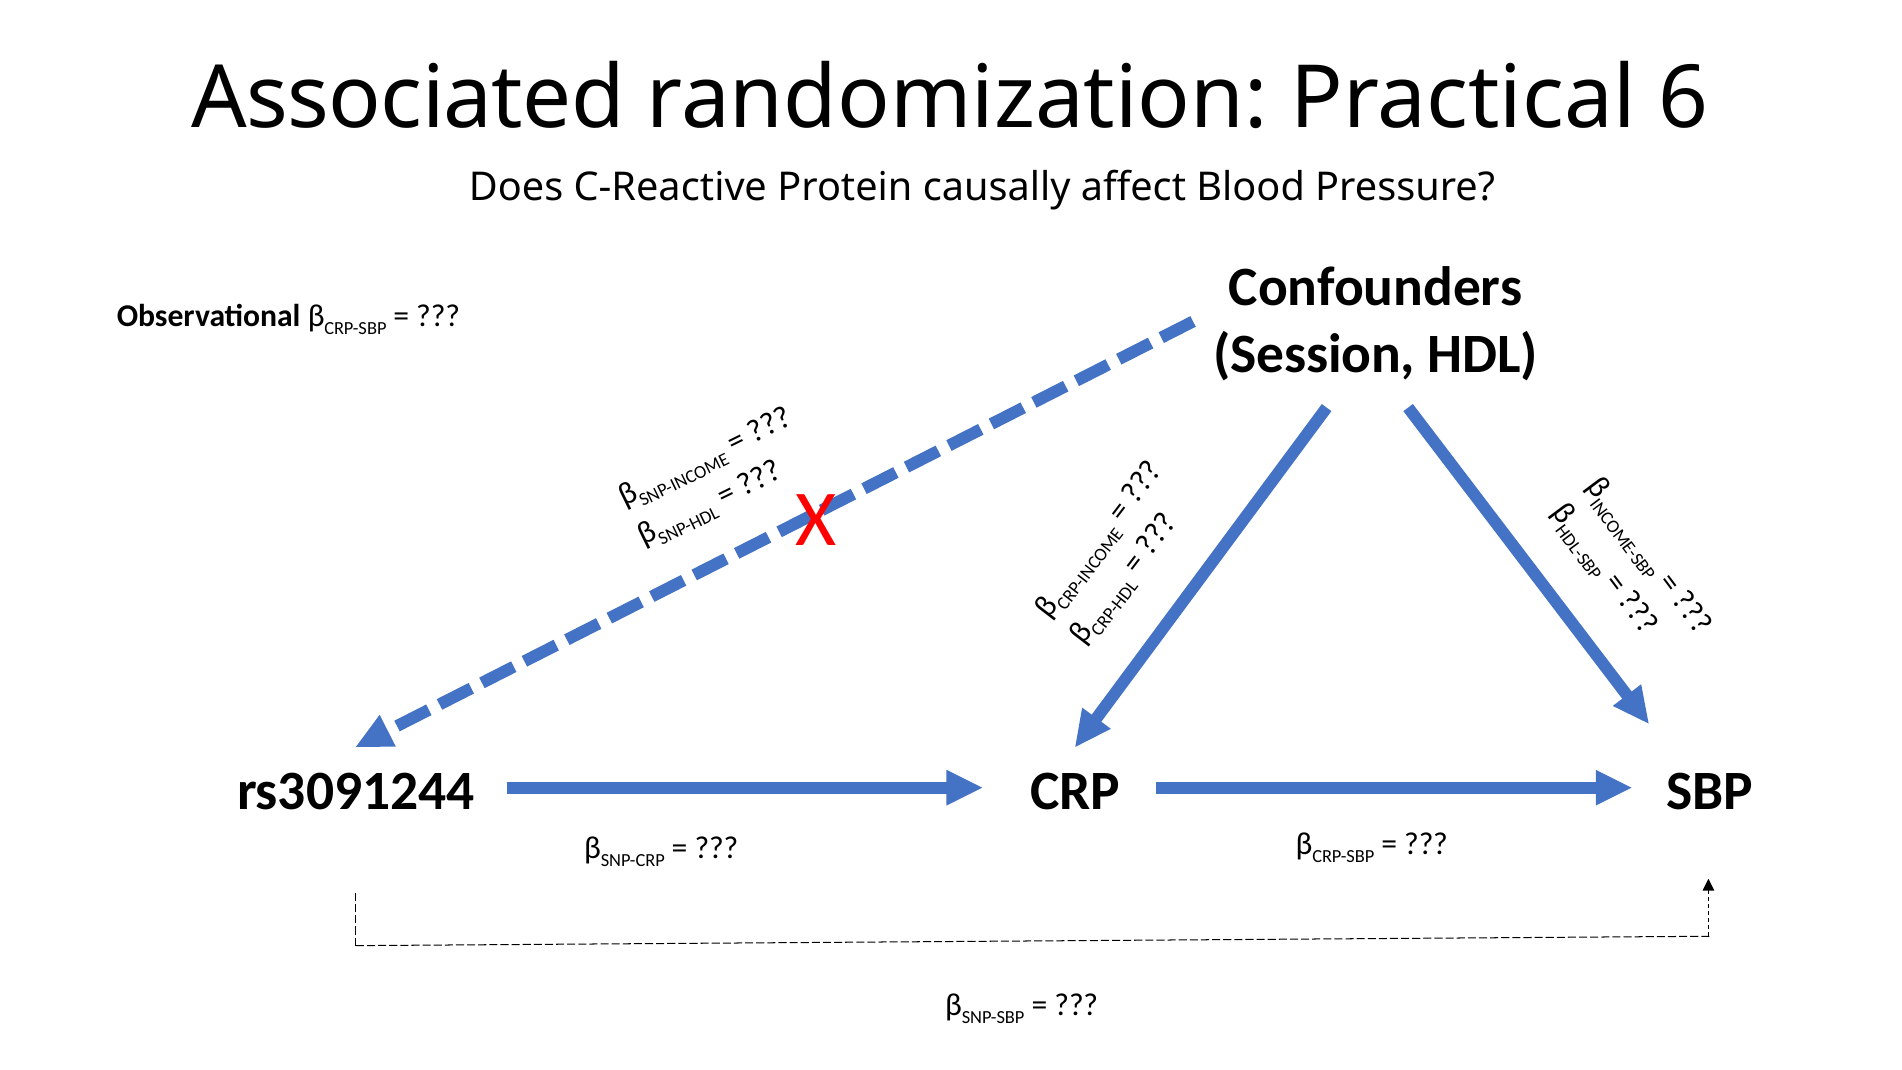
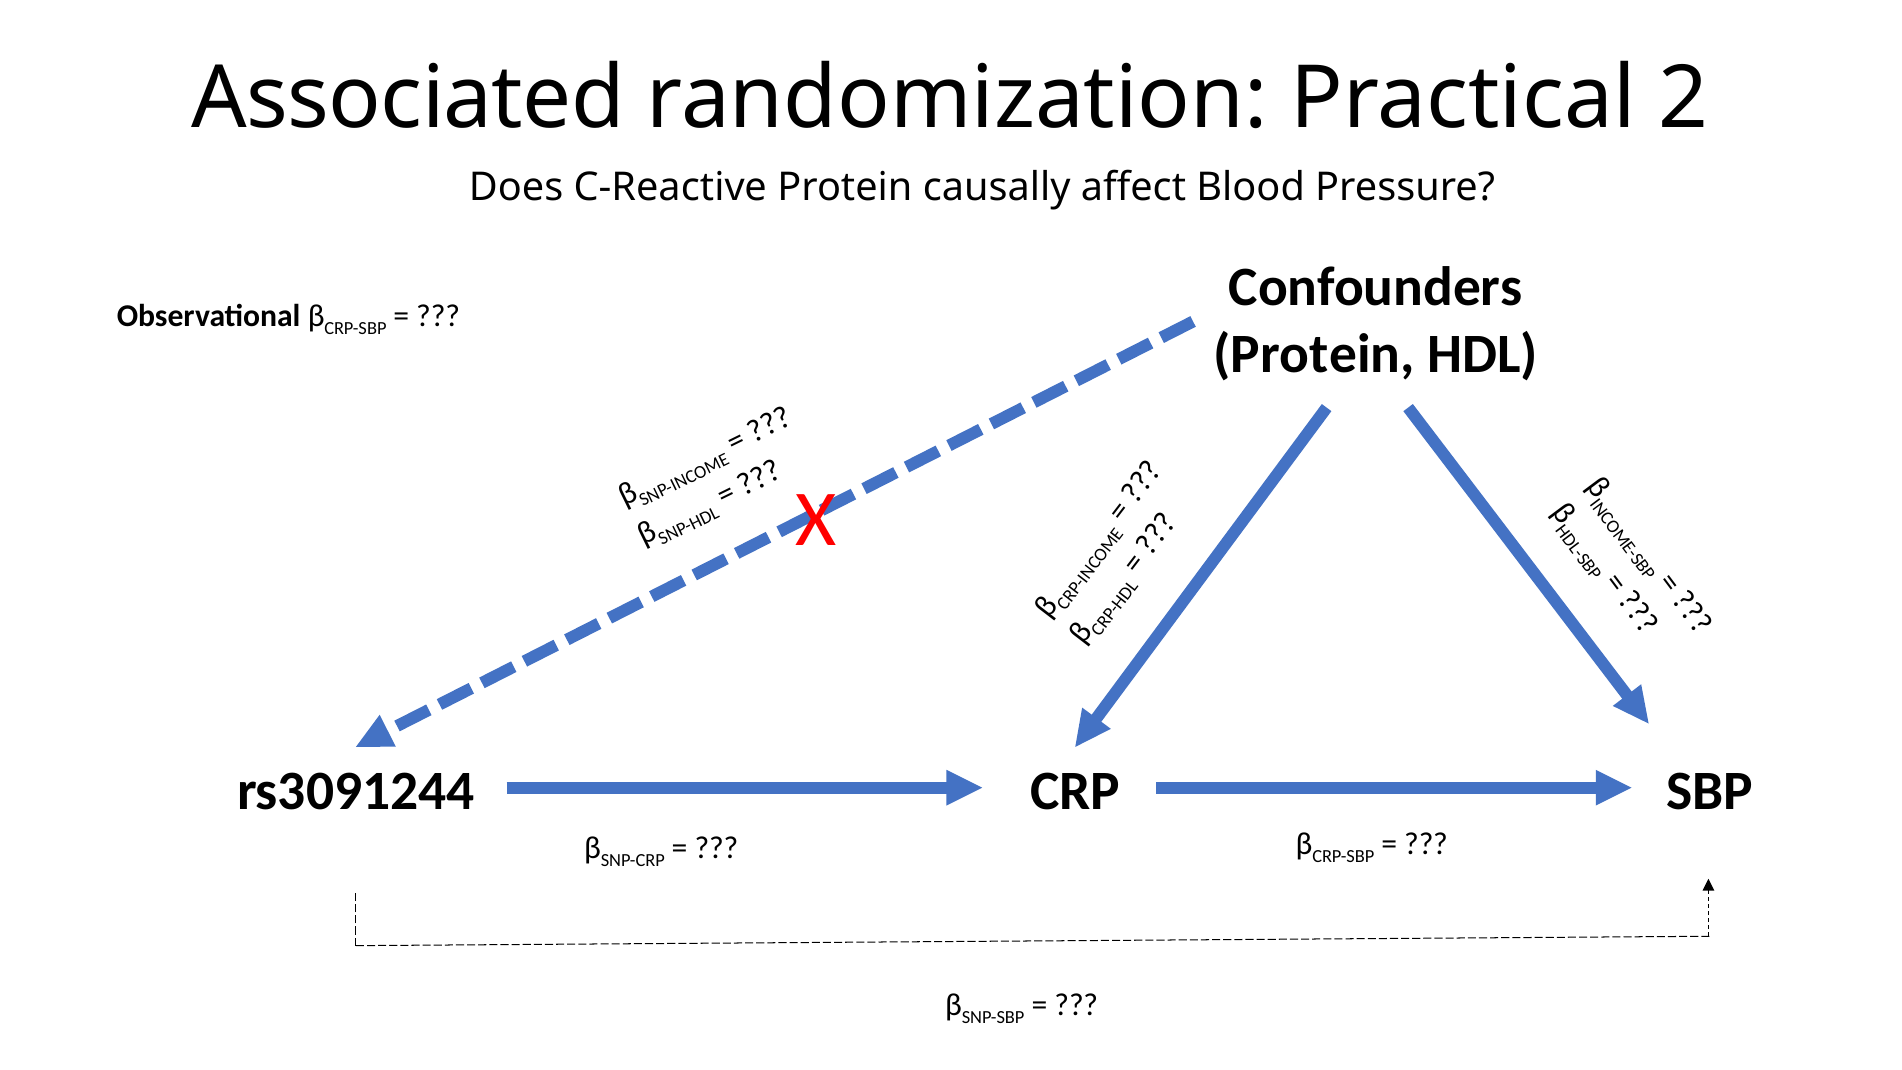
6: 6 -> 2 (1683, 98)
Session: Session -> Protein (1314, 354)
